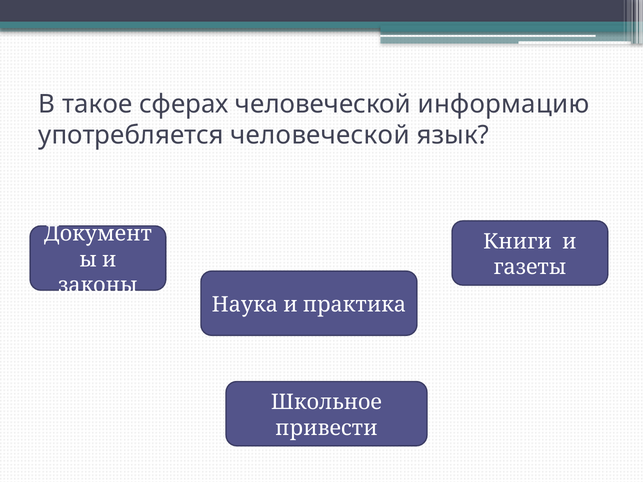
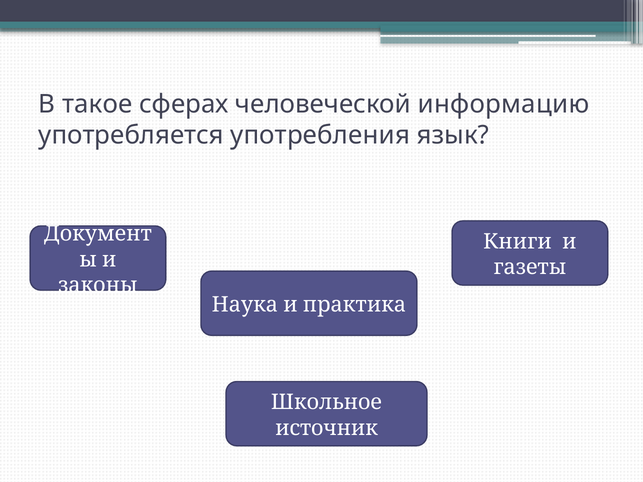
употребляется человеческой: человеческой -> употребления (320, 135)
привести: привести -> источник (327, 428)
